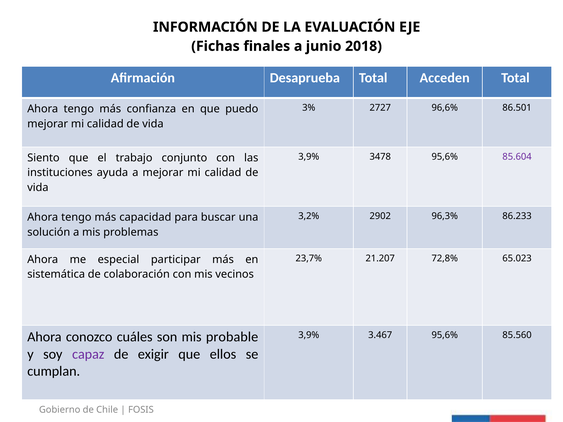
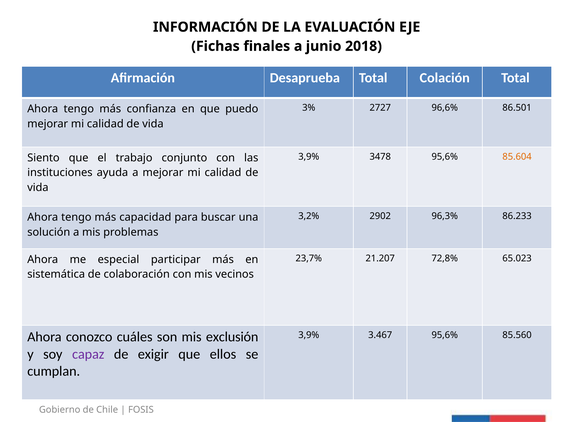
Acceden: Acceden -> Colación (445, 78)
85.604 colour: purple -> orange (517, 157)
probable: probable -> exclusión (232, 337)
